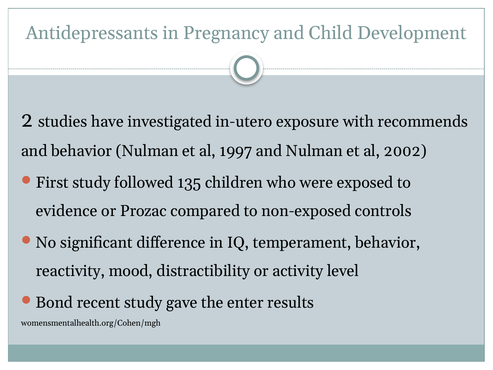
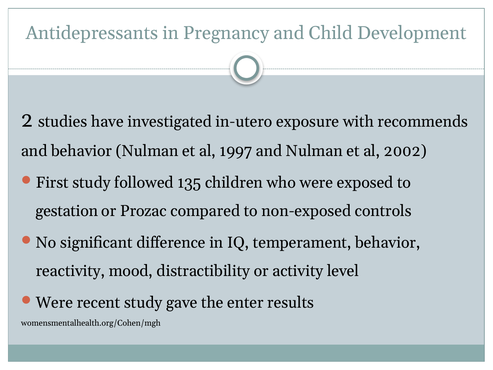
evidence: evidence -> gestation (67, 211)
Bond: Bond -> Were (54, 302)
